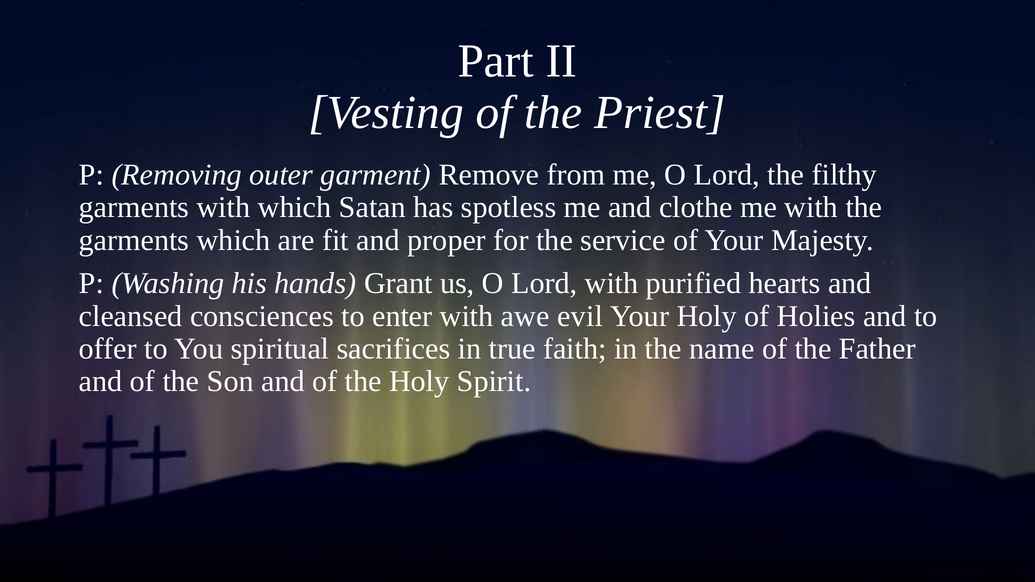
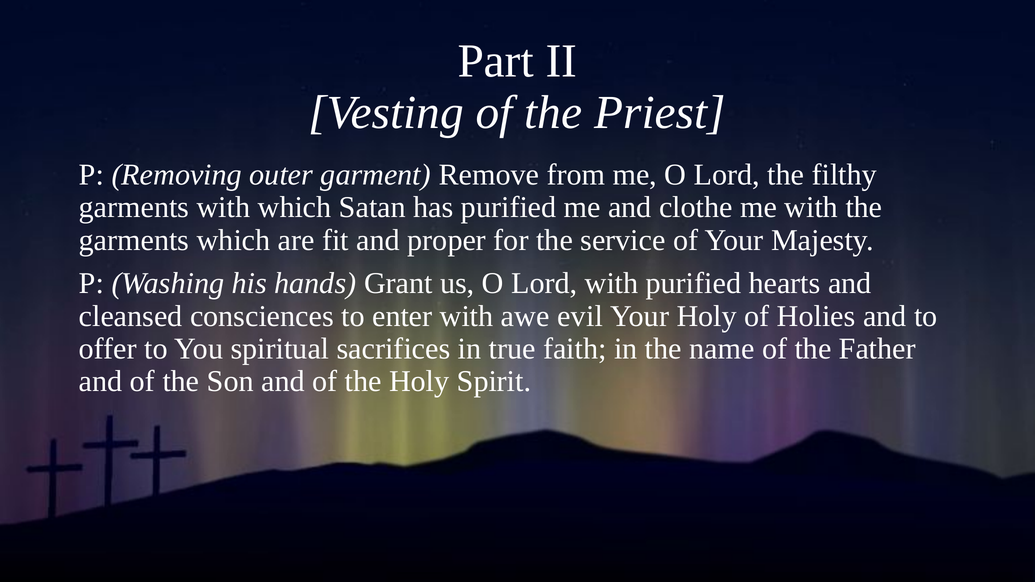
has spotless: spotless -> purified (509, 208)
